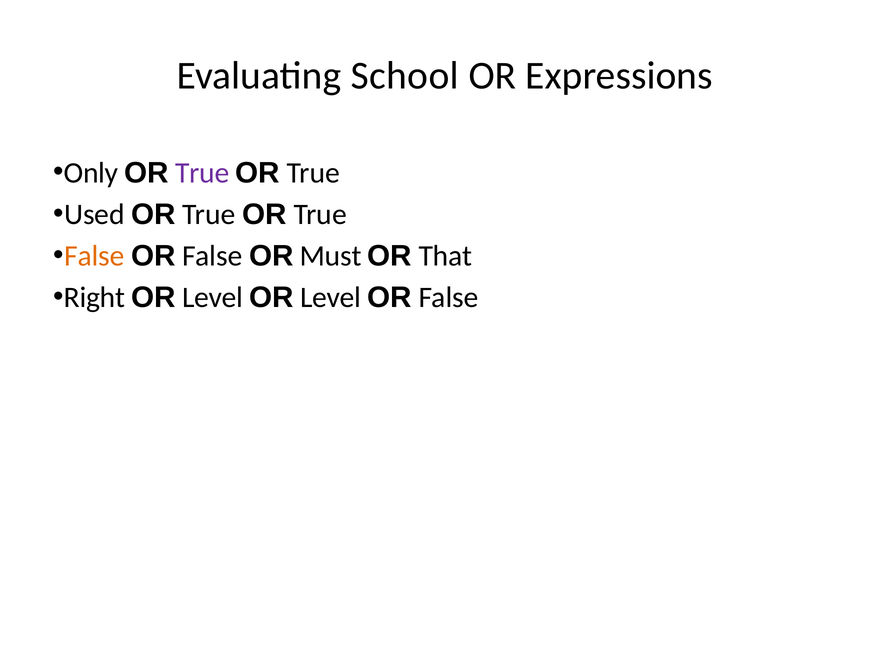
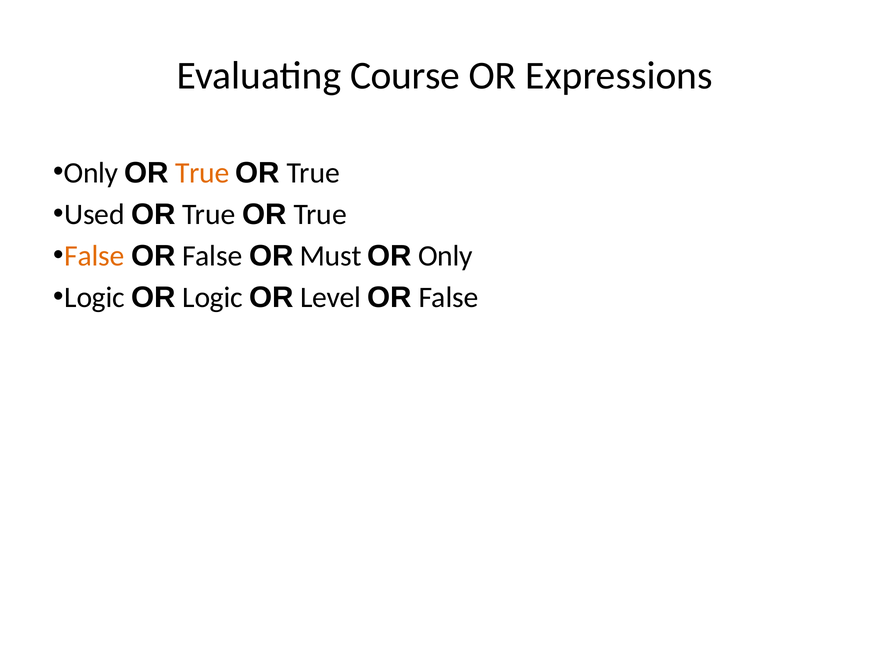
School: School -> Course (405, 75)
True colour: purple -> orange (202, 173)
OR That: That -> Only (445, 256)
Right: Right -> Logic (94, 297)
Level: Level -> Logic (213, 297)
